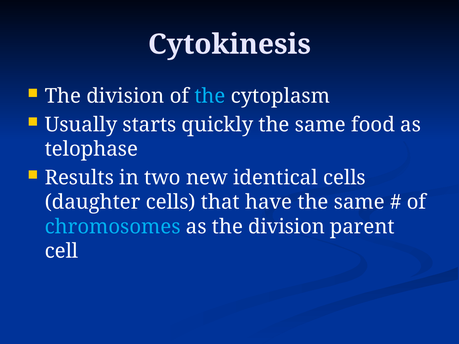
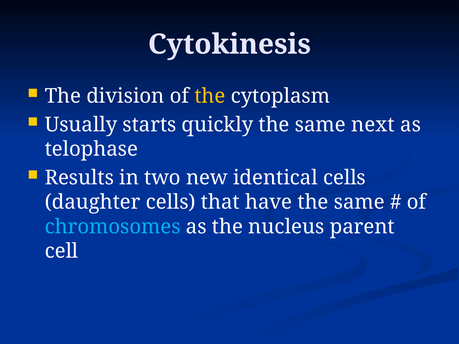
the colour: light blue -> yellow (210, 96)
food: food -> next (373, 125)
as the division: division -> nucleus (286, 227)
